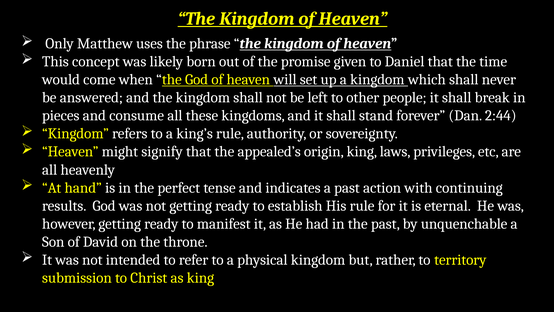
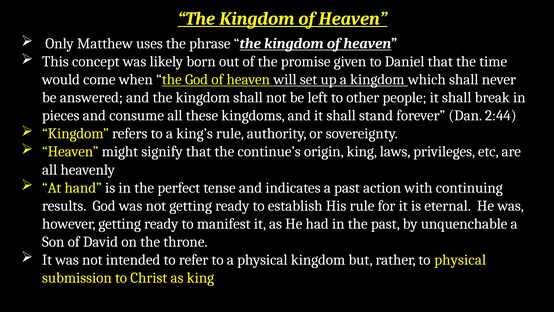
appealed’s: appealed’s -> continue’s (269, 152)
to territory: territory -> physical (460, 259)
